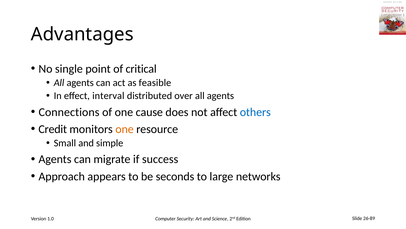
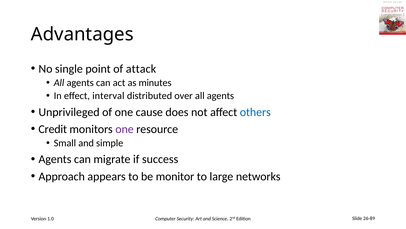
critical: critical -> attack (141, 69)
feasible: feasible -> minutes (155, 83)
Connections: Connections -> Unprivileged (69, 112)
one colour: orange -> purple (125, 129)
seconds: seconds -> monitor (175, 176)
